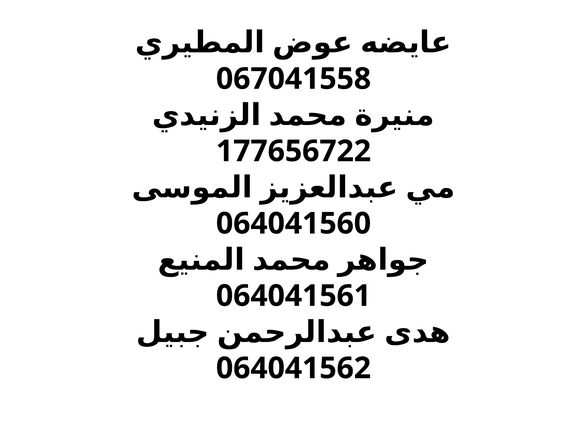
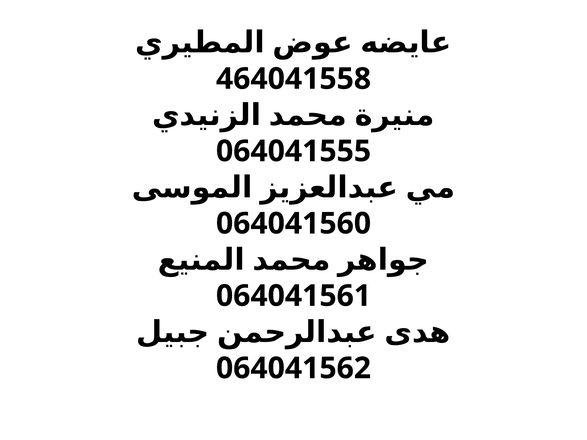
067041558: 067041558 -> 464041558 (294, 79)
177656722: 177656722 -> 064041555 (294, 151)
